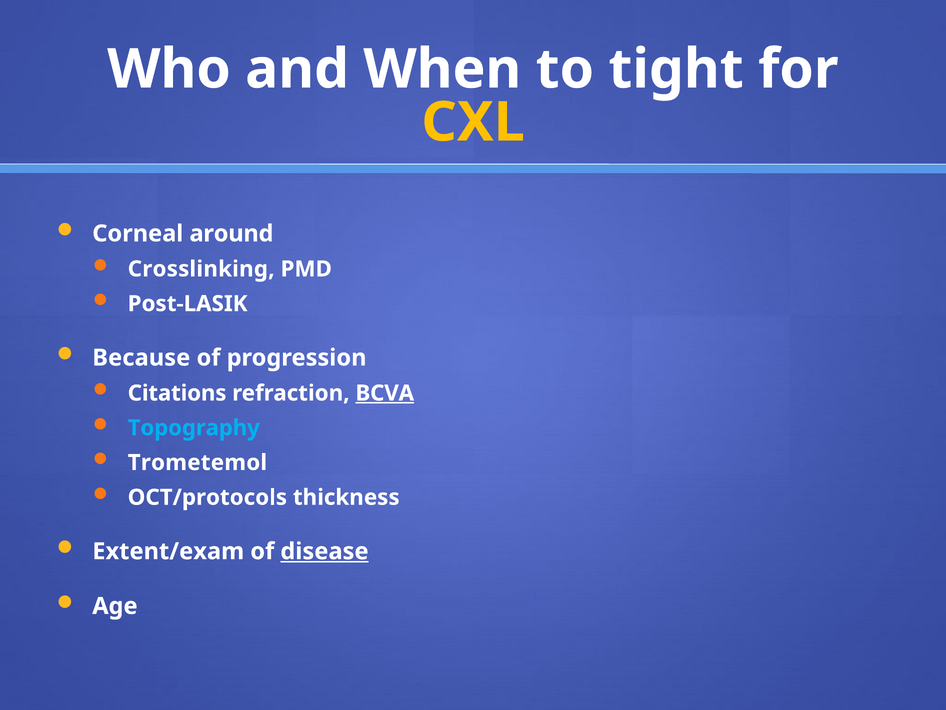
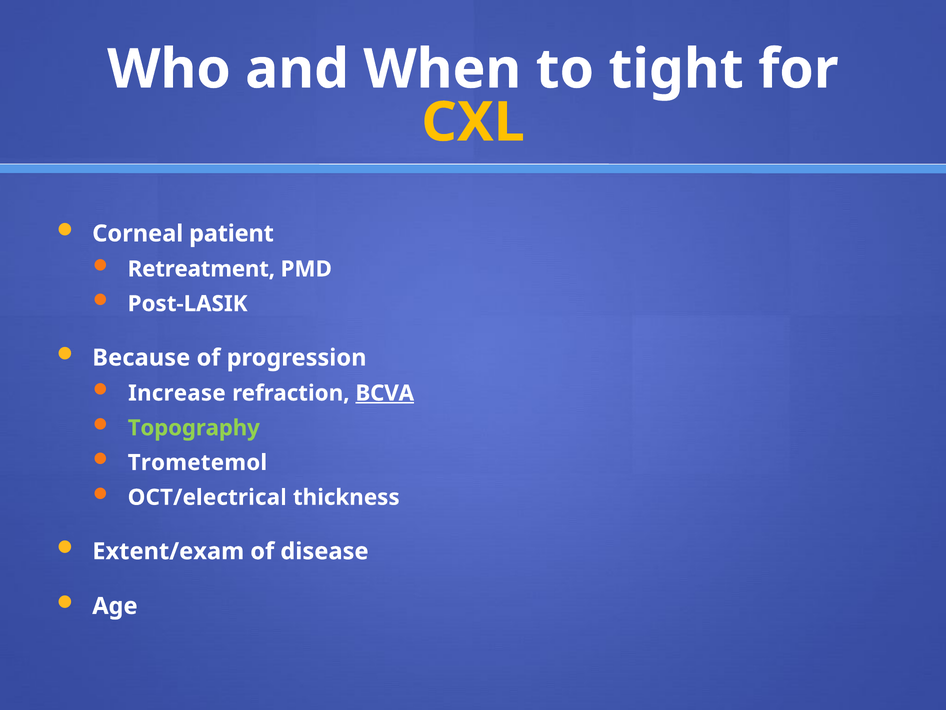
around: around -> patient (231, 233)
Crosslinking: Crosslinking -> Retreatment (201, 269)
Citations: Citations -> Increase (177, 393)
Topography colour: light blue -> light green (194, 428)
OCT/protocols: OCT/protocols -> OCT/electrical (207, 497)
disease underline: present -> none (324, 551)
